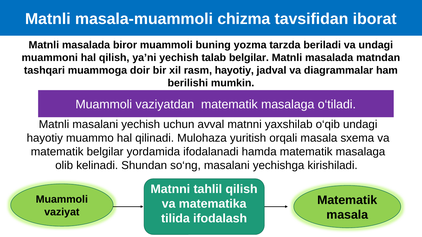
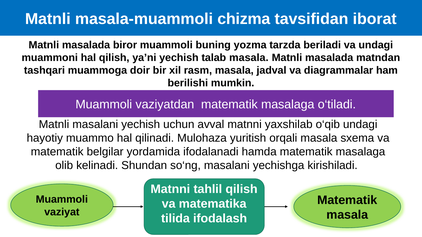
talab belgilar: belgilar -> masala (249, 58)
rasm hayotiy: hayotiy -> masala (234, 70)
